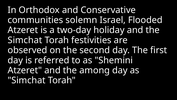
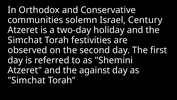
Flooded: Flooded -> Century (145, 20)
among: among -> against (95, 70)
